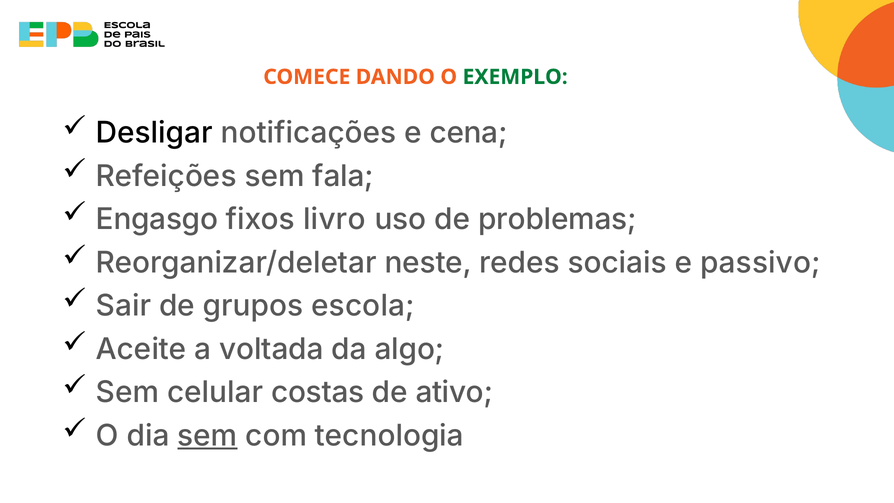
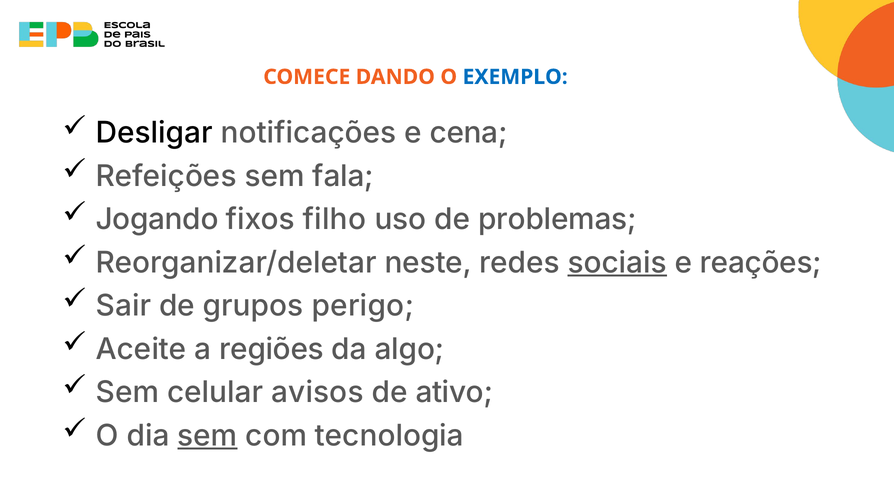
EXEMPLO colour: green -> blue (515, 77)
Engasgo: Engasgo -> Jogando (157, 219)
livro: livro -> filho (334, 219)
sociais underline: none -> present (617, 263)
passivo: passivo -> reações (761, 263)
escola: escola -> perigo (363, 306)
voltada: voltada -> regiões (271, 349)
costas: costas -> avisos (317, 392)
